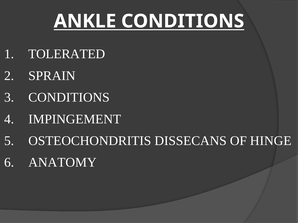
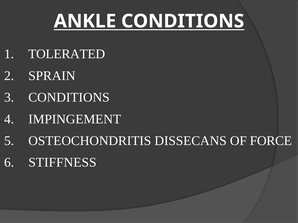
HINGE: HINGE -> FORCE (271, 141)
ANATOMY: ANATOMY -> STIFFNESS (62, 163)
